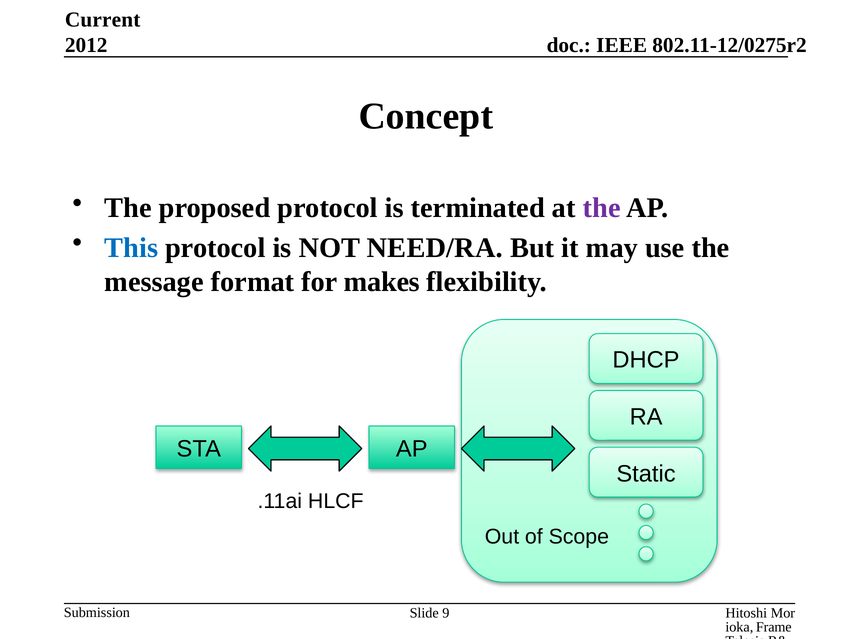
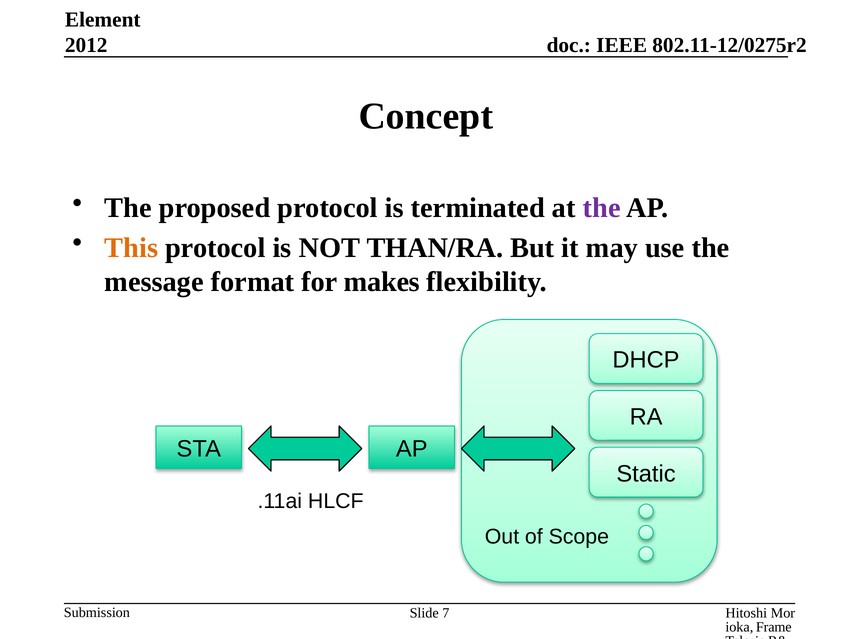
Current: Current -> Element (103, 20)
This colour: blue -> orange (131, 248)
NEED/RA: NEED/RA -> THAN/RA (435, 248)
9: 9 -> 7 (446, 613)
